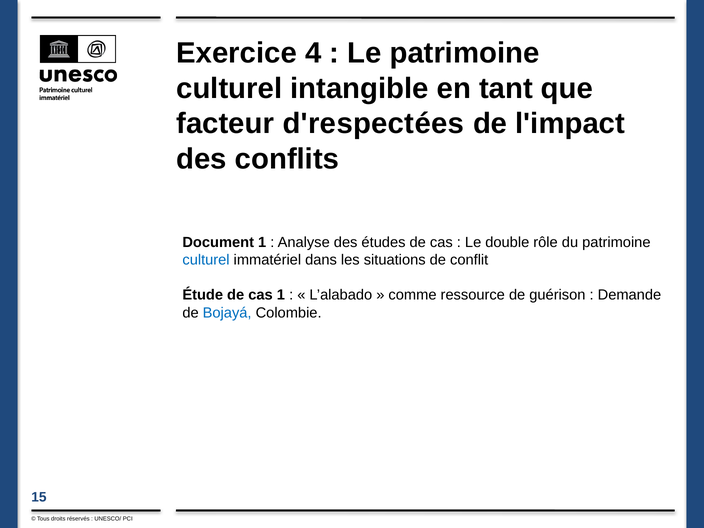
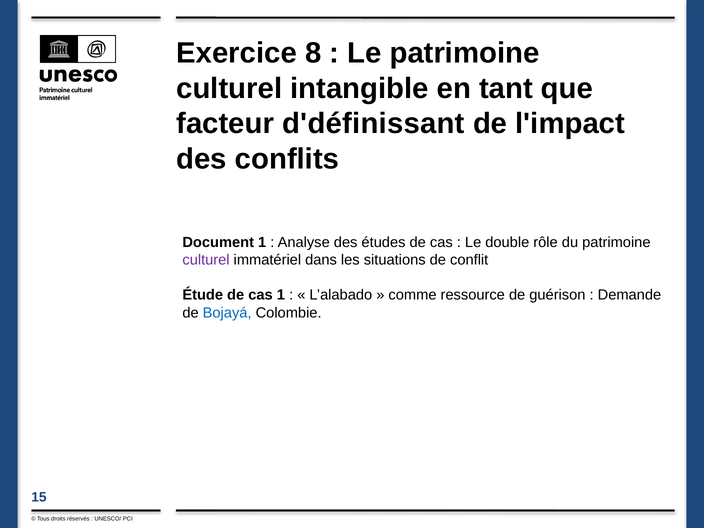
4: 4 -> 8 (313, 53)
d'respectées: d'respectées -> d'définissant (373, 124)
culturel colour: blue -> purple (206, 260)
